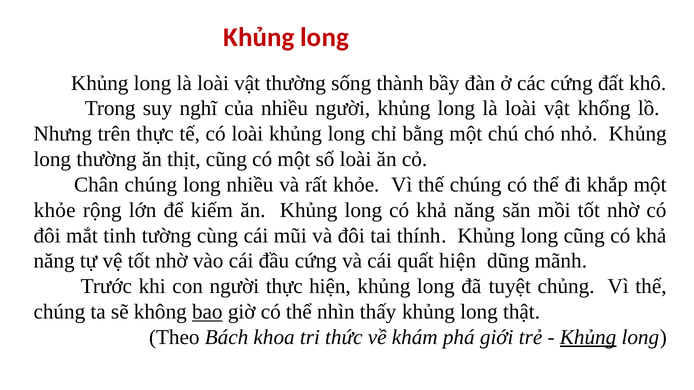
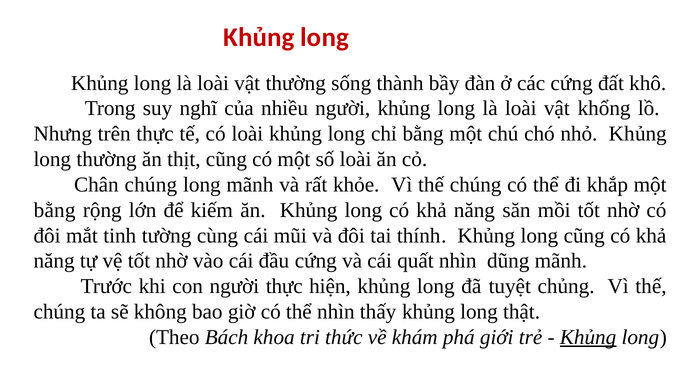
long nhiều: nhiều -> mãnh (250, 185)
khỏe: khỏe -> bằng (55, 210)
quất hiện: hiện -> nhìn (458, 261)
bao underline: present -> none (207, 312)
